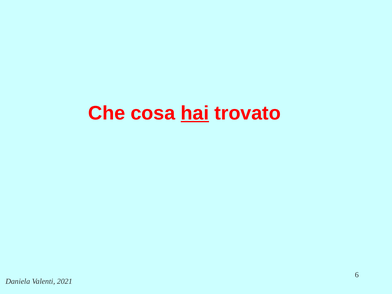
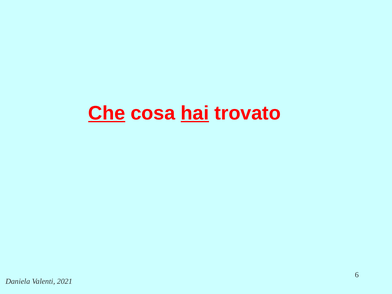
Che underline: none -> present (107, 113)
